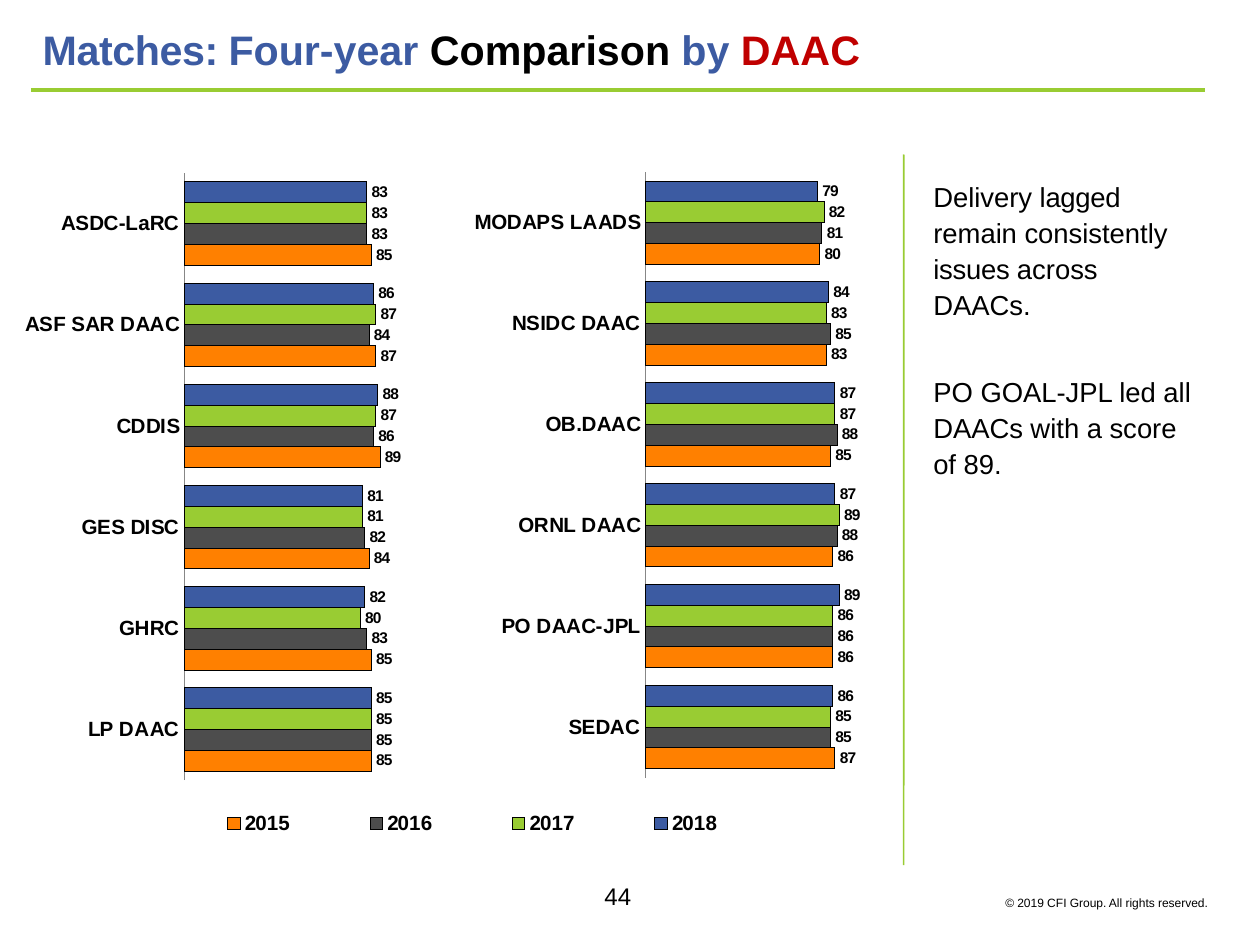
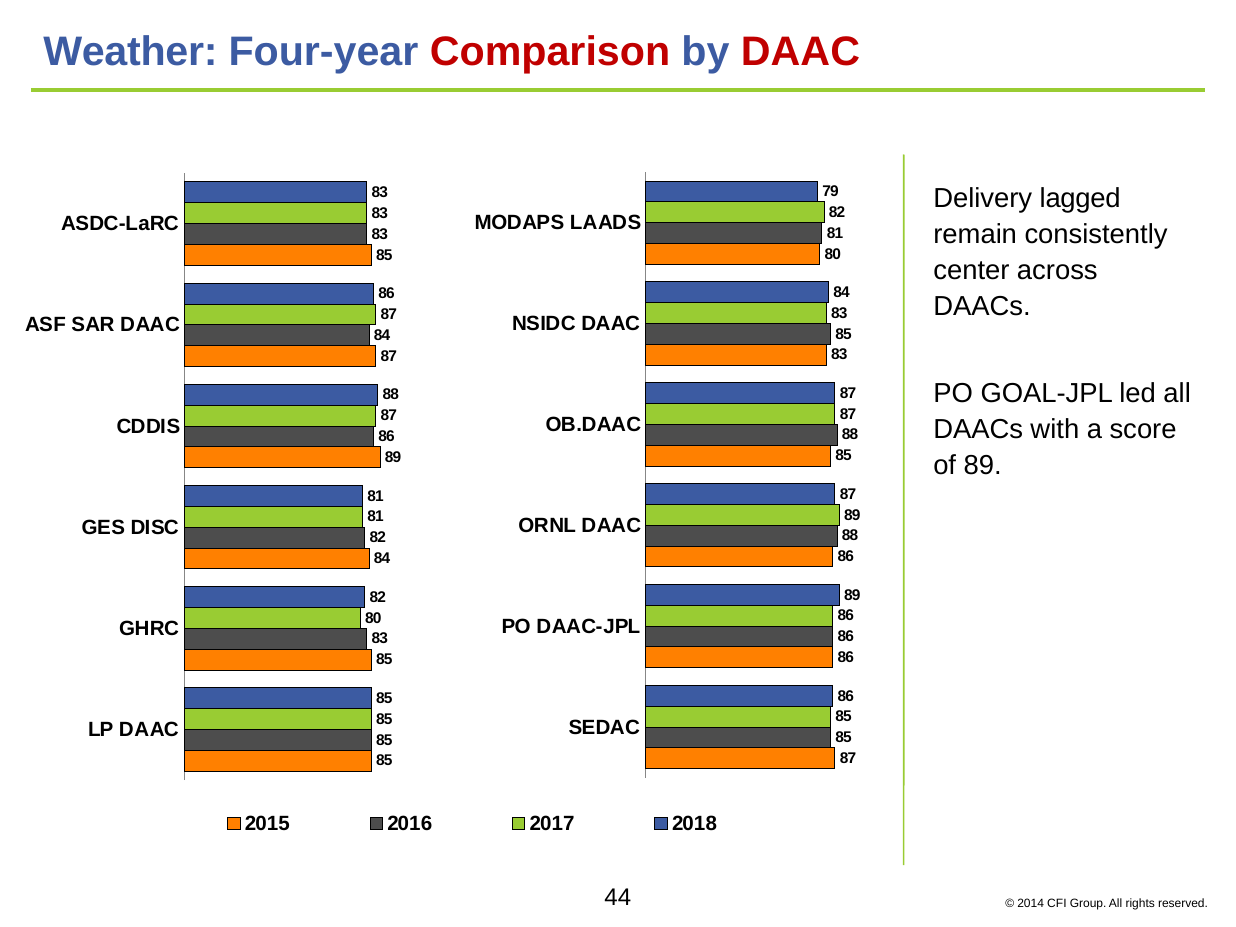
Matches: Matches -> Weather (130, 52)
Comparison colour: black -> red (550, 52)
issues: issues -> center (971, 270)
2019: 2019 -> 2014 (1031, 904)
